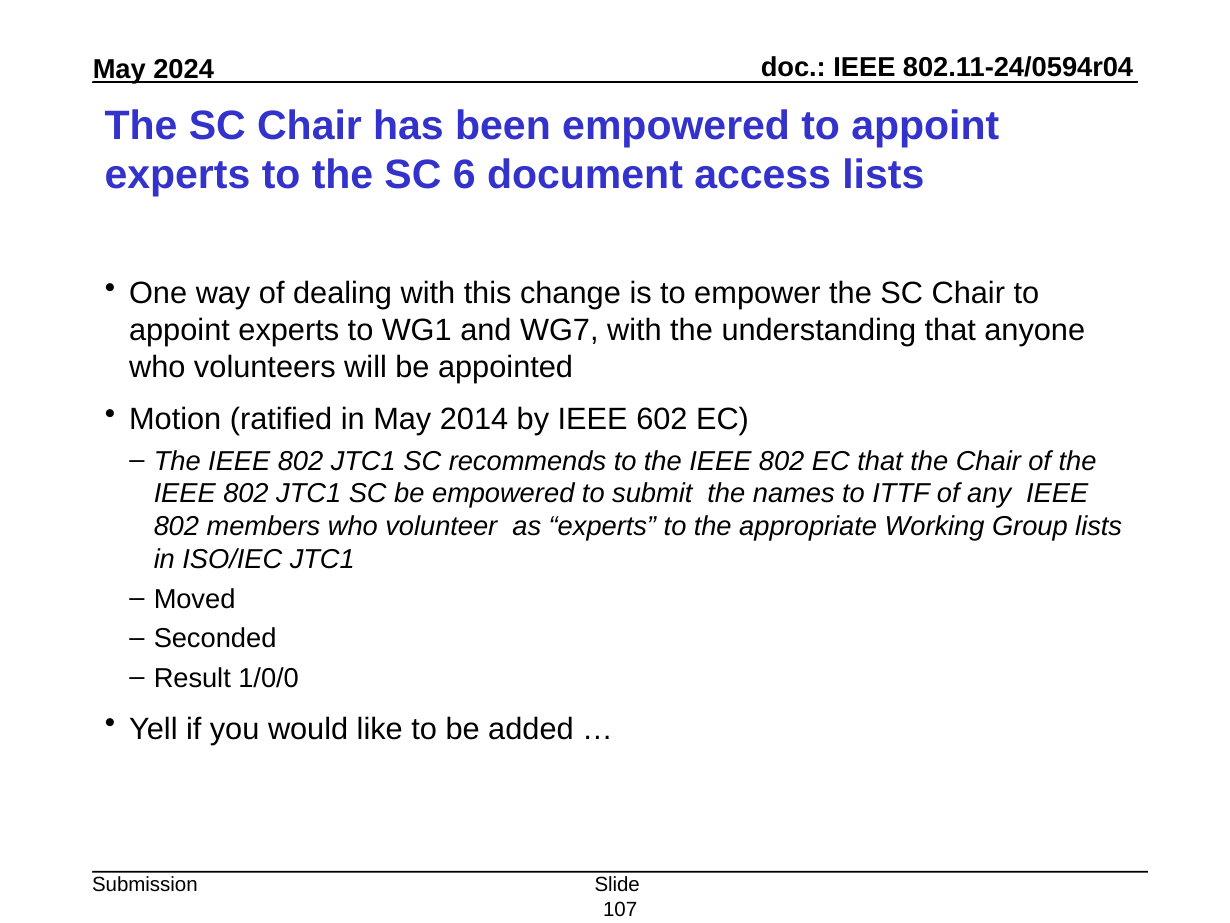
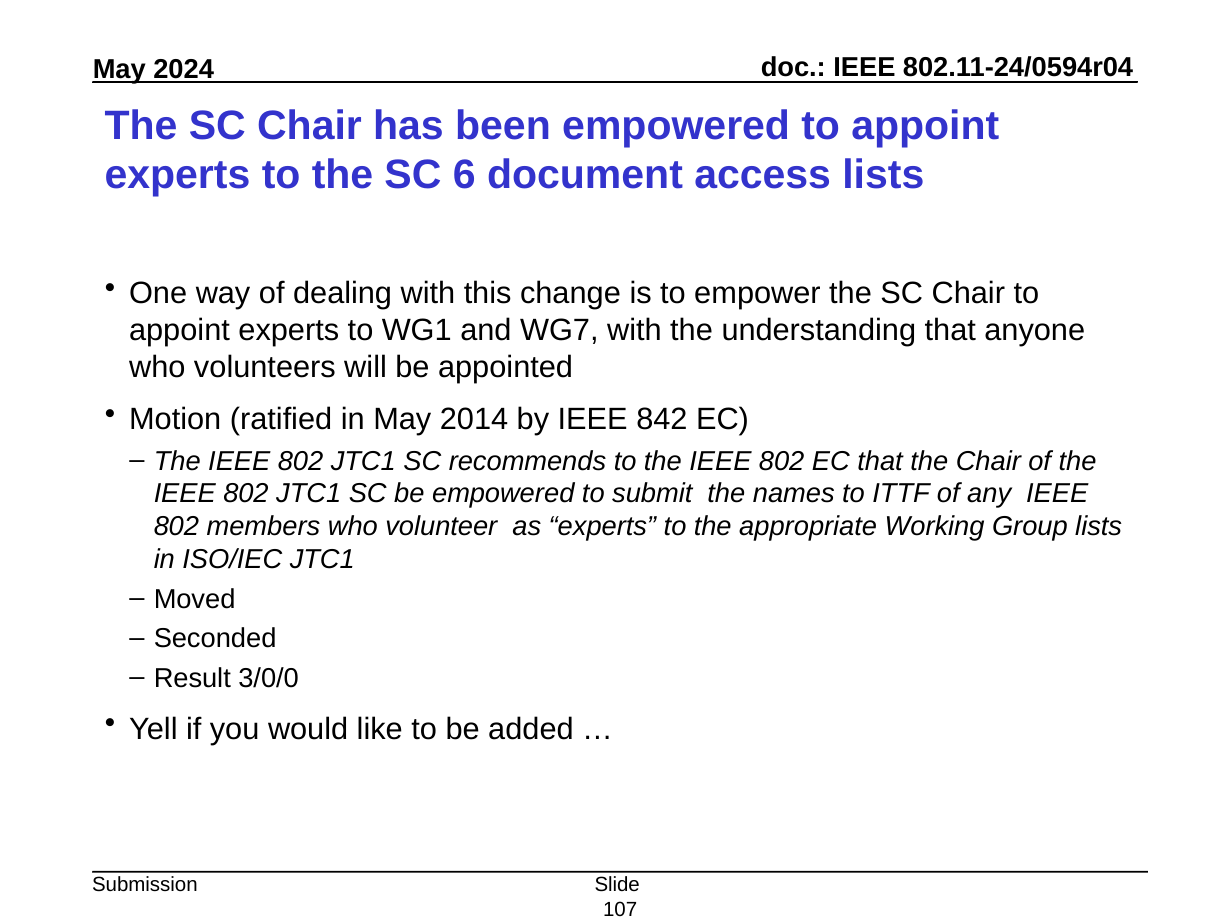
602: 602 -> 842 (662, 419)
1/0/0: 1/0/0 -> 3/0/0 (269, 678)
